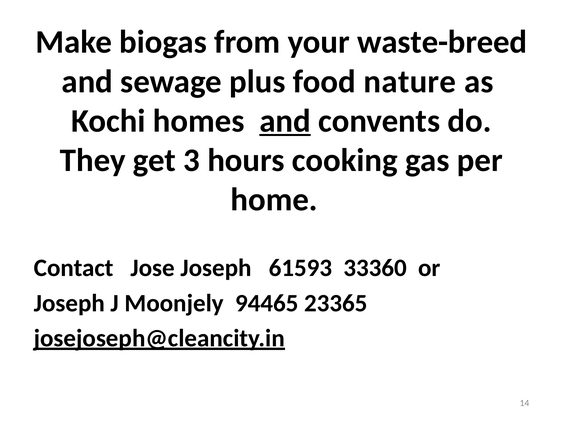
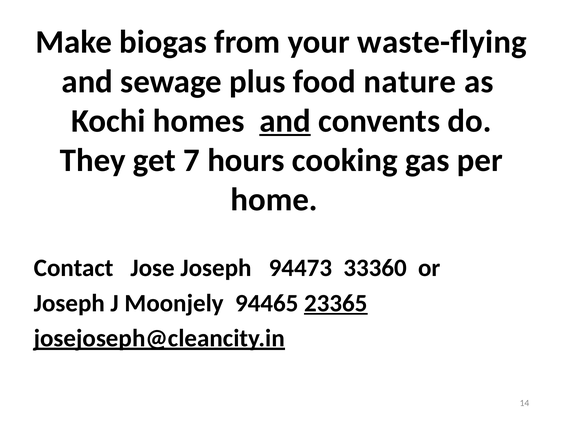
waste-breed: waste-breed -> waste-flying (442, 42)
3: 3 -> 7 (192, 160)
61593: 61593 -> 94473 (300, 268)
23365 underline: none -> present (336, 303)
